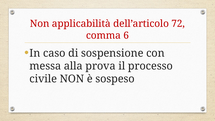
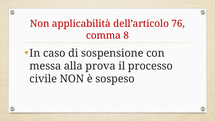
72: 72 -> 76 (178, 24)
6: 6 -> 8 (126, 35)
